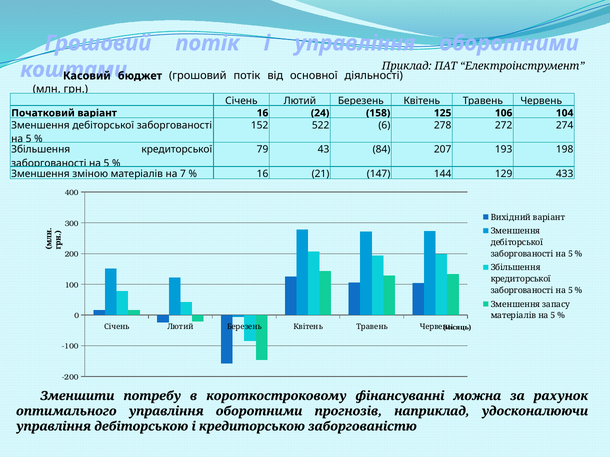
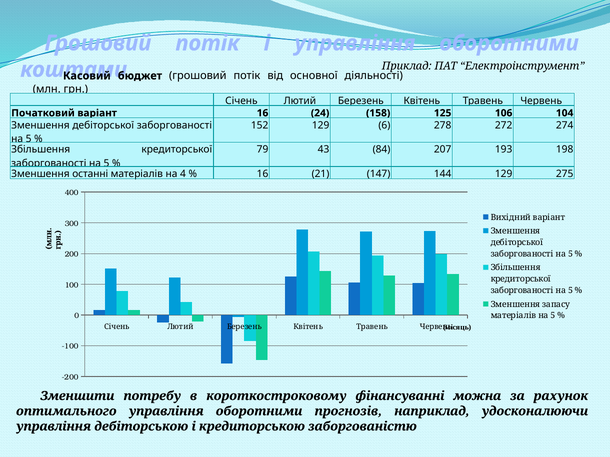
152 522: 522 -> 129 (321, 125)
зміною: зміною -> останні (90, 174)
7: 7 -> 4 (183, 174)
433: 433 -> 275 (565, 174)
